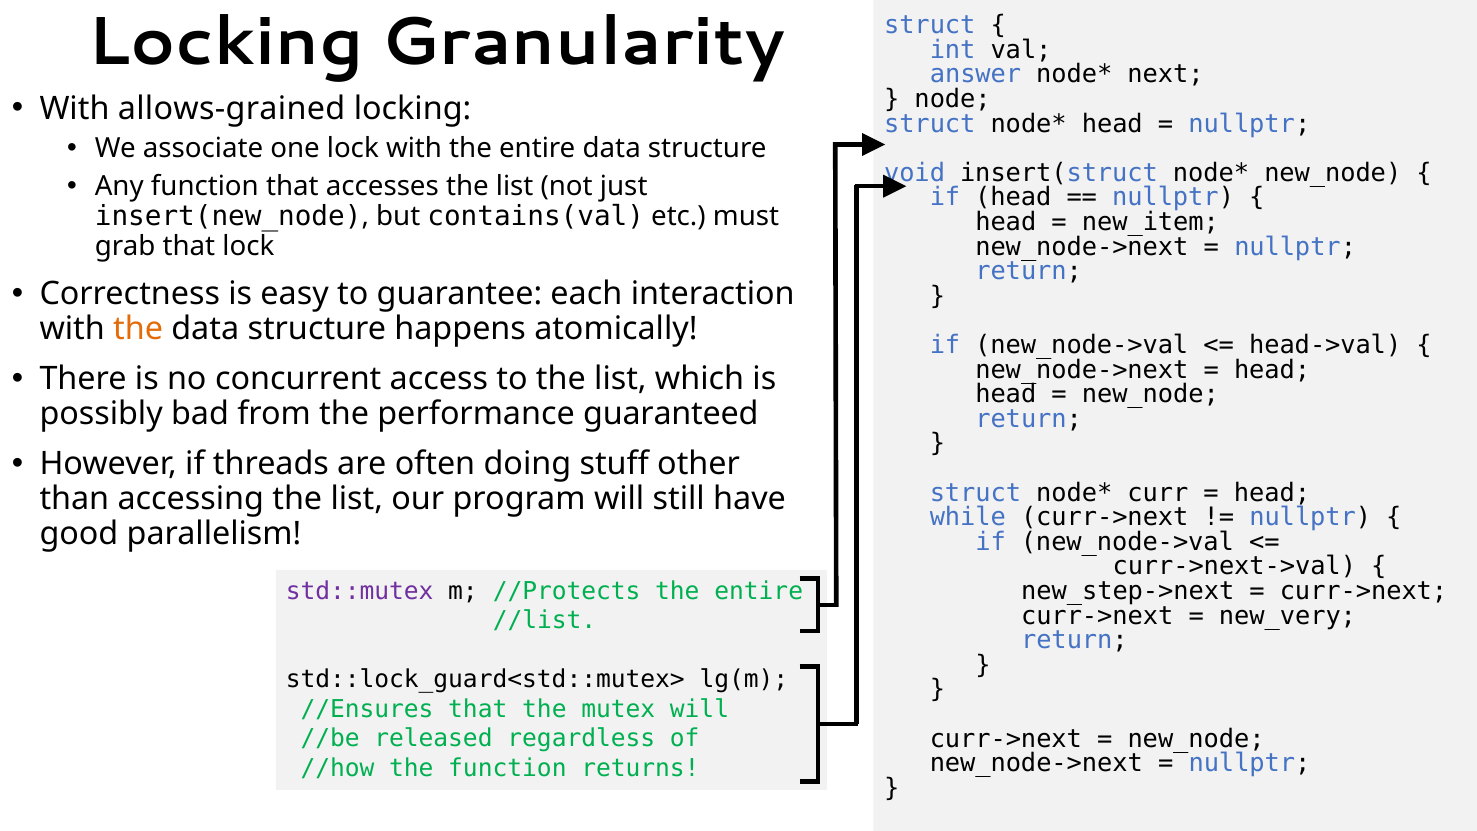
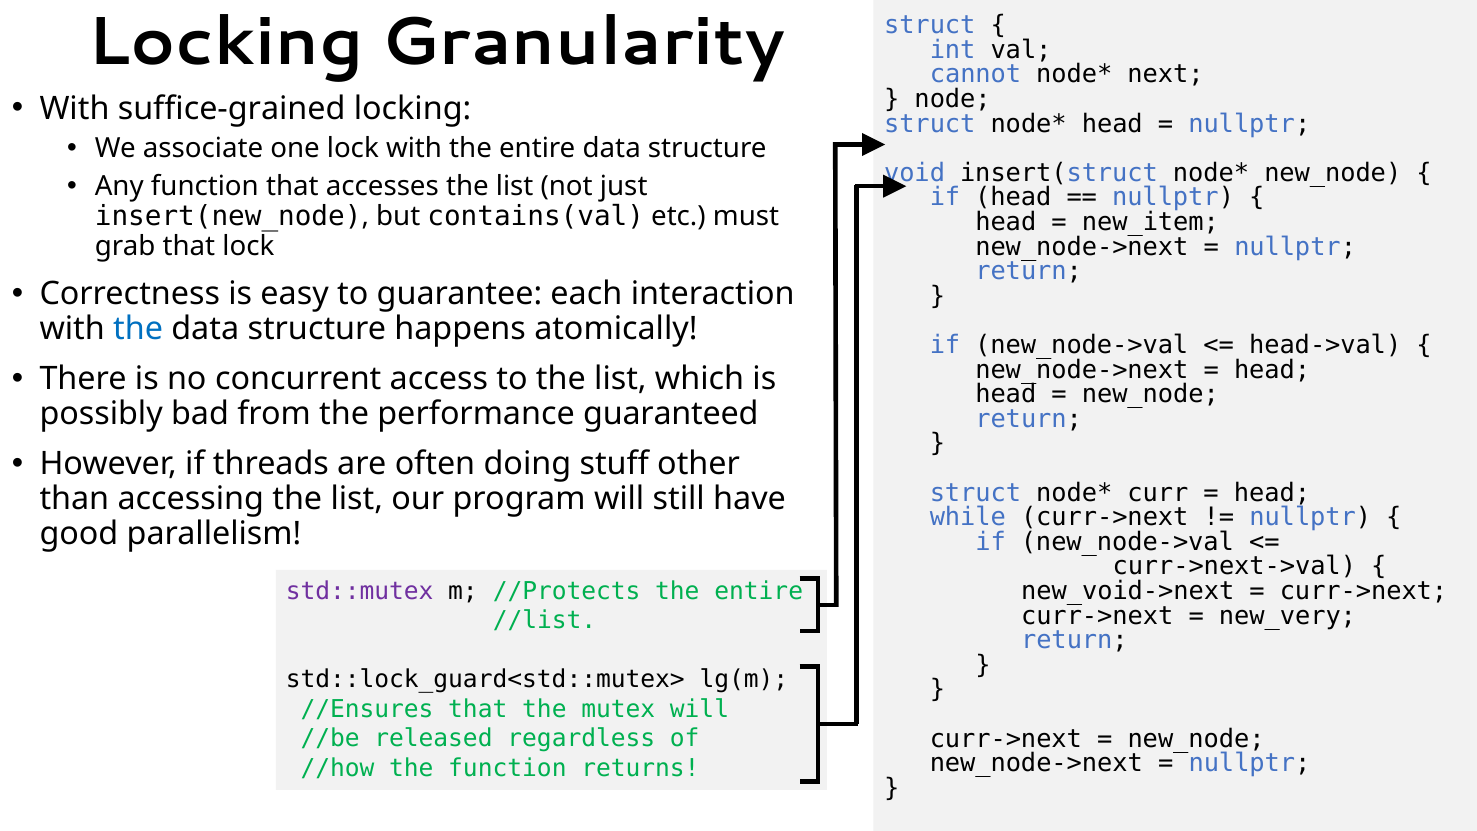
answer: answer -> cannot (976, 74)
allows-grained: allows-grained -> suffice-grained (232, 108)
the colour: orange -> blue (138, 329)
new_step->next: new_step->next -> new_void->next (1128, 591)
